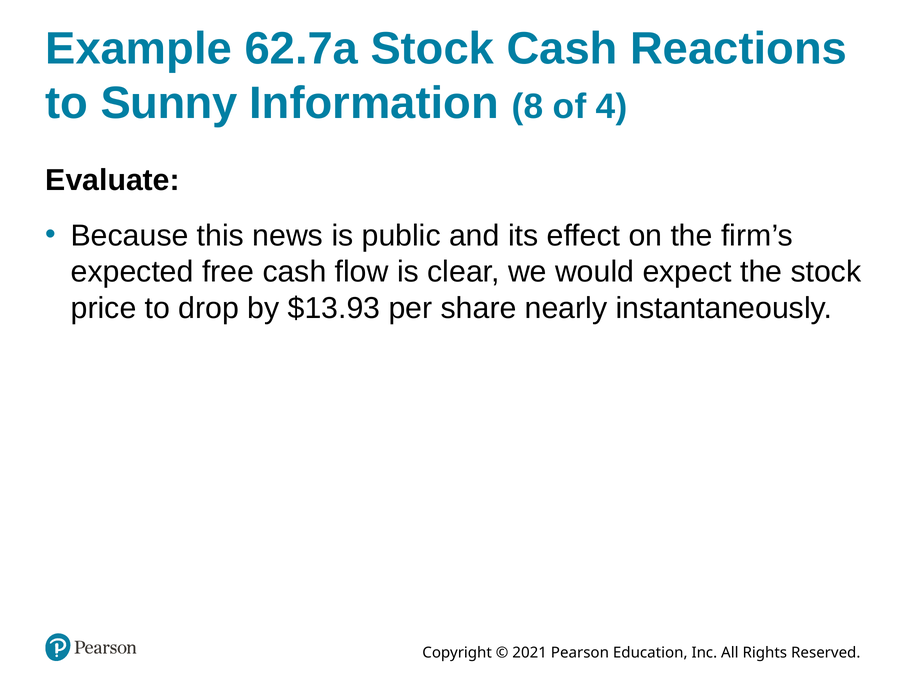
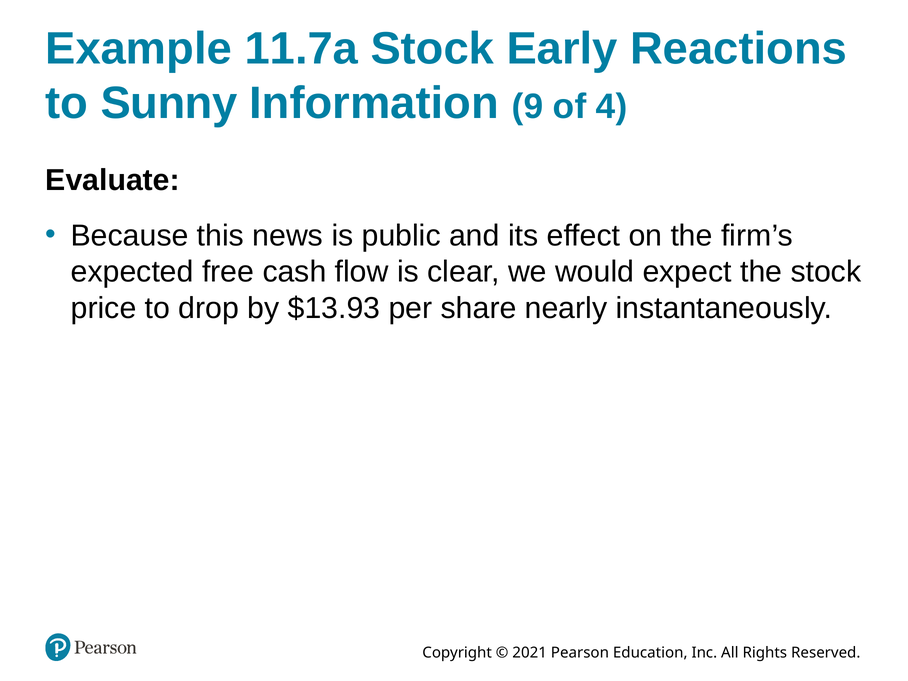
62.7a: 62.7a -> 11.7a (301, 49)
Stock Cash: Cash -> Early (562, 49)
8: 8 -> 9 (528, 107)
